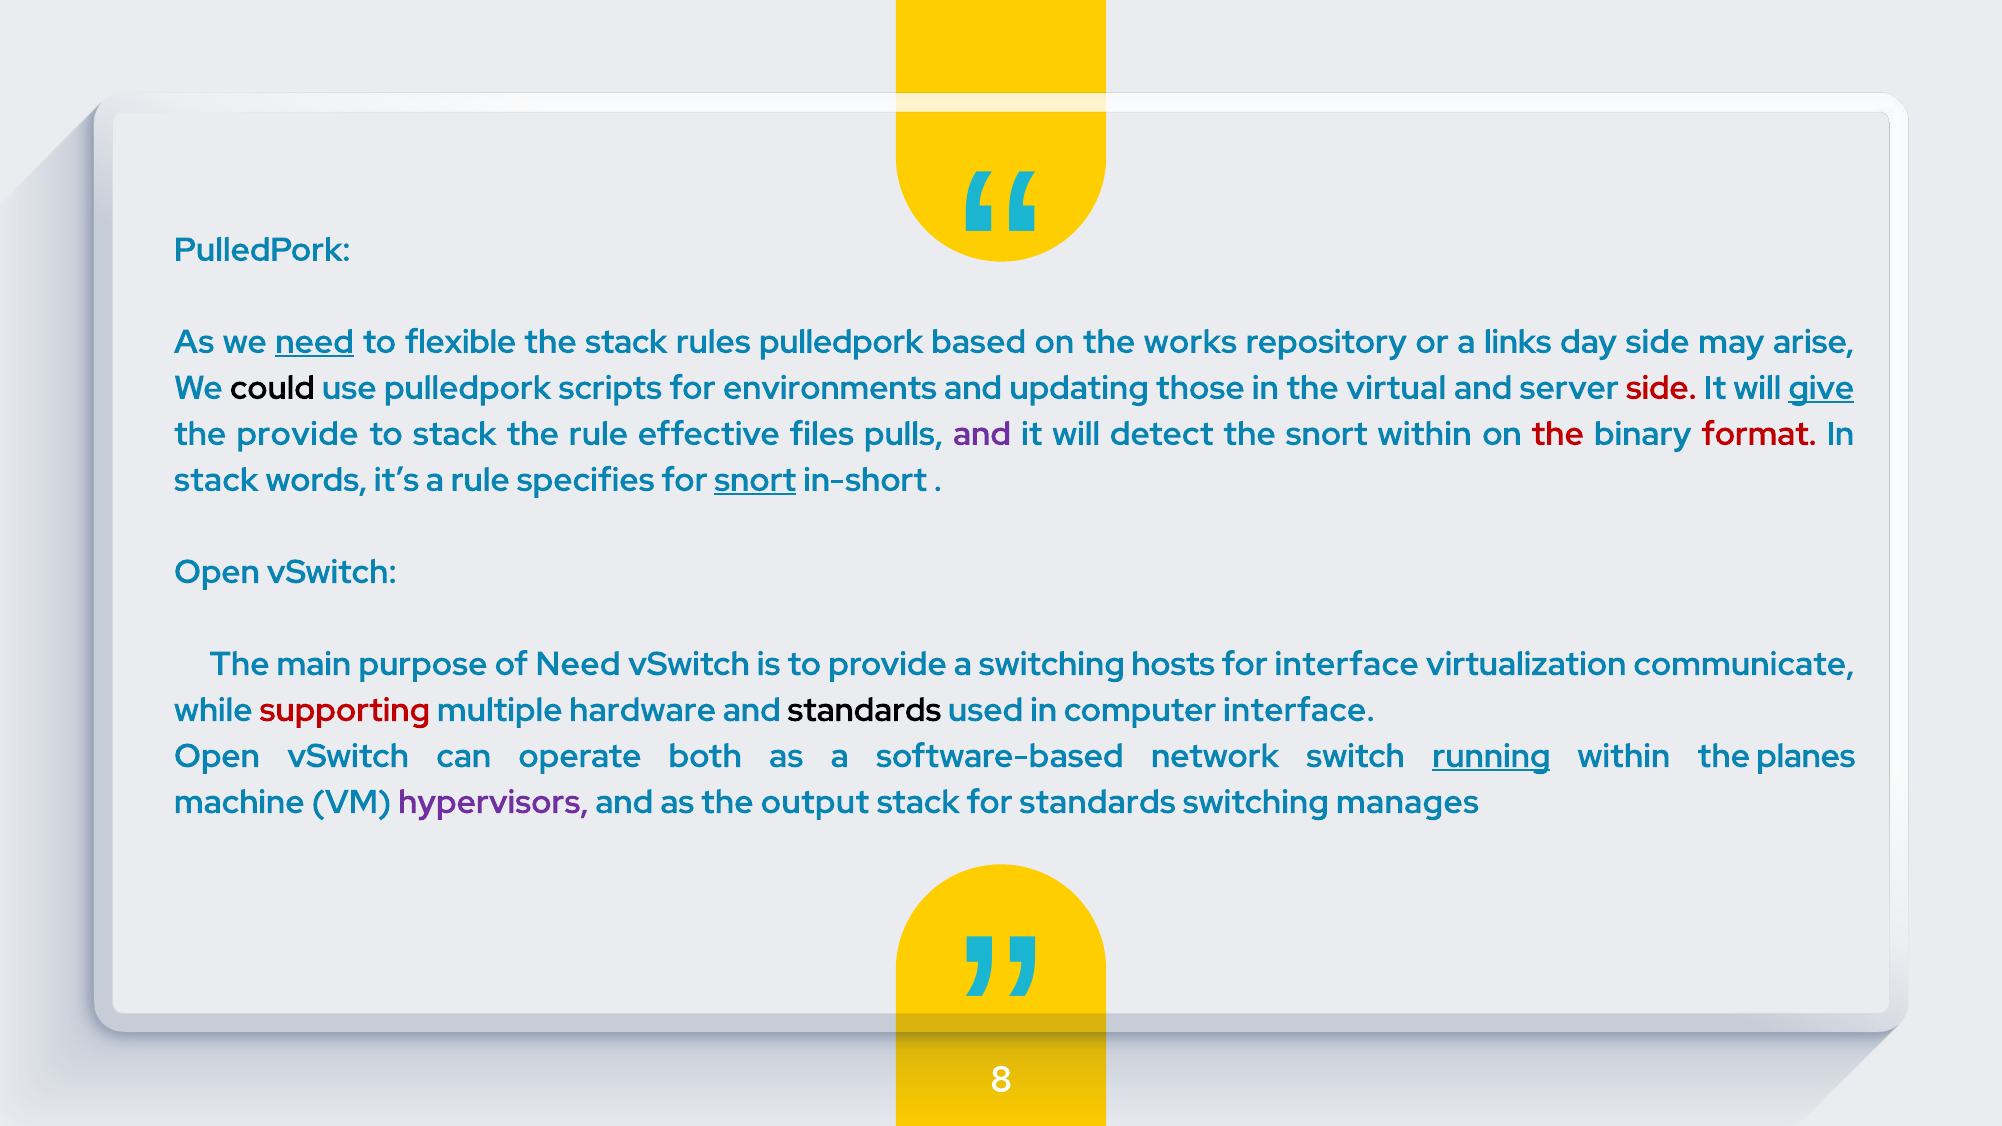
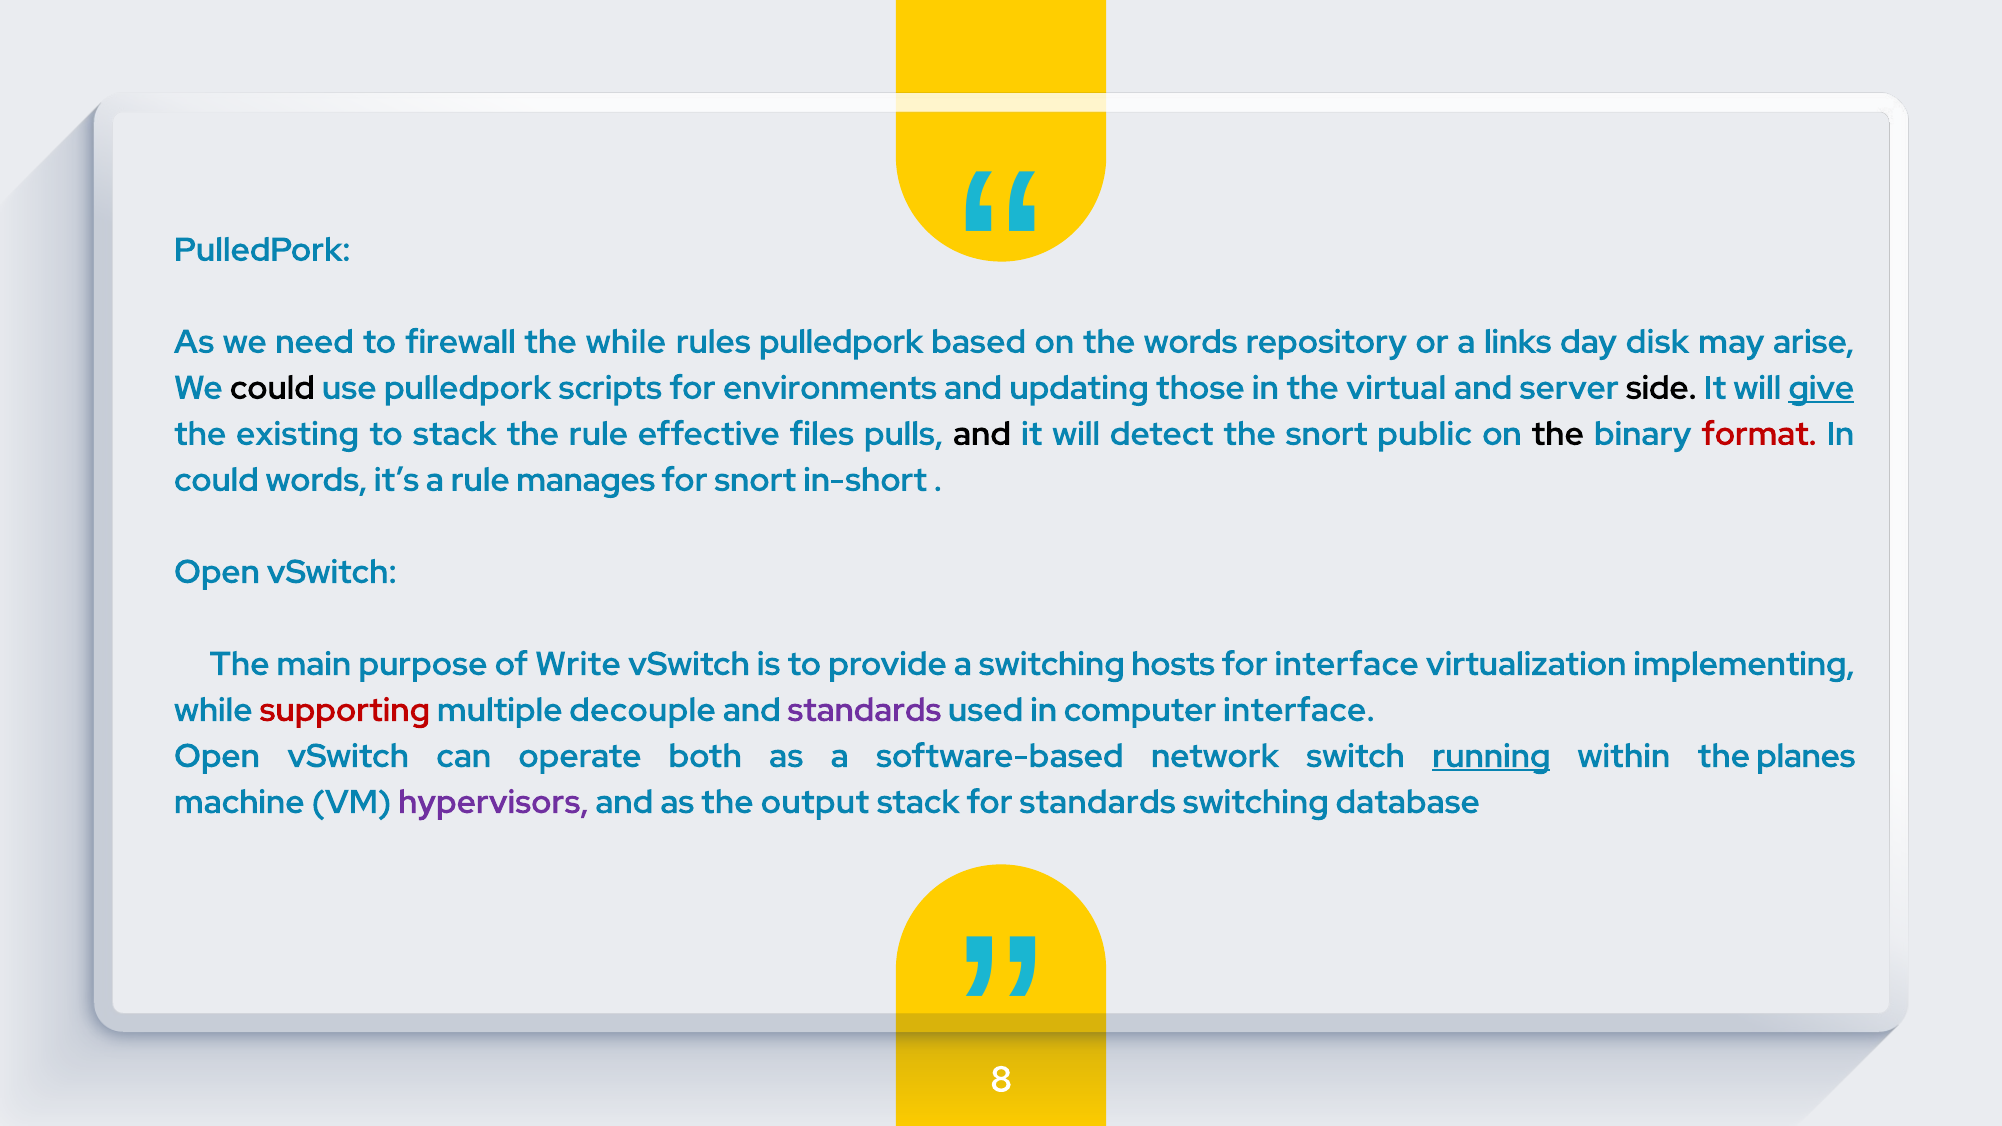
need underline: present -> none (315, 342)
flexible: flexible -> firewall (460, 342)
the stack: stack -> while (626, 342)
the works: works -> words (1191, 342)
day side: side -> disk (1657, 342)
side colour: red -> black (1661, 388)
the provide: provide -> existing (297, 434)
and colour: purple -> black (982, 434)
snort within: within -> public (1425, 434)
the colour: red -> black (1558, 434)
stack: stack -> could (216, 480)
specifies: specifies -> manages (586, 480)
snort underline: present -> none (755, 480)
of Need: Need -> Write (578, 664)
communicate: communicate -> implementing (1744, 664)
hardware: hardware -> decouple (642, 710)
standards colour: black -> purple (864, 710)
manages: manages -> database (1408, 802)
